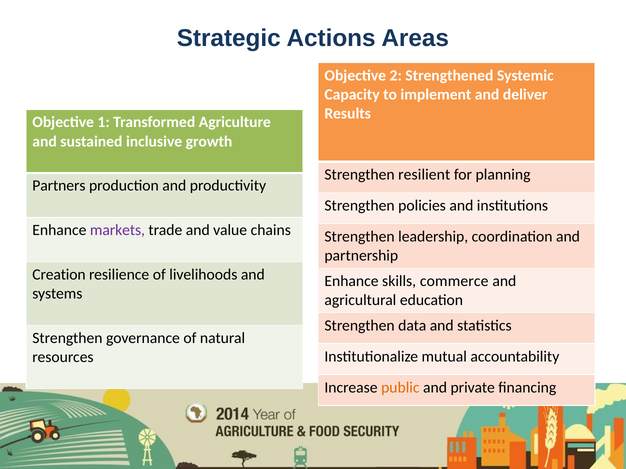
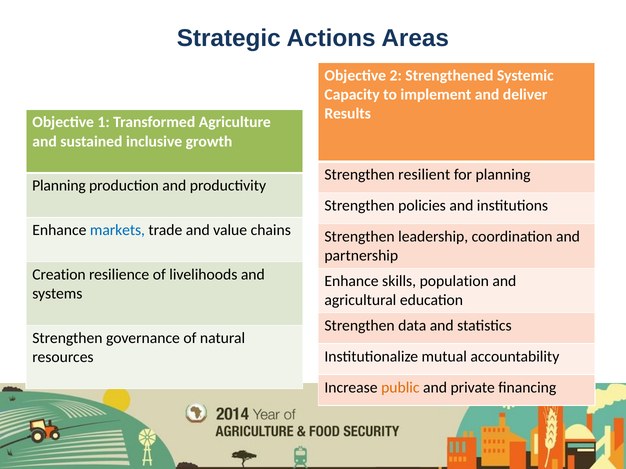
Partners: Partners -> Planning (59, 186)
markets colour: purple -> blue (117, 230)
commerce: commerce -> population (454, 281)
